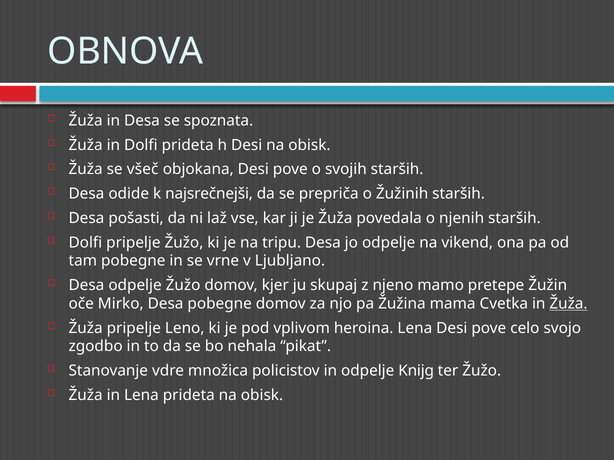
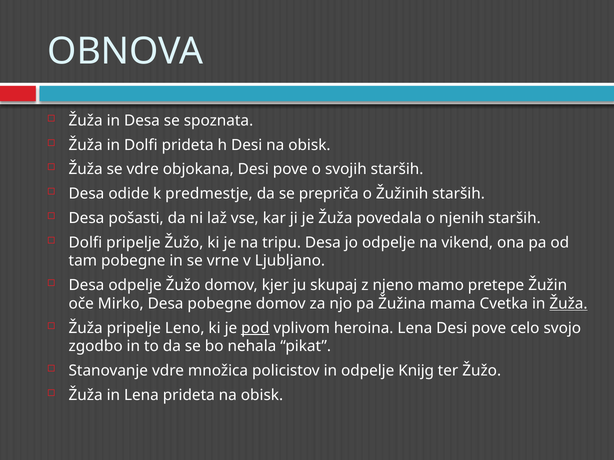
se všeč: všeč -> vdre (143, 170)
najsrečnejši: najsrečnejši -> predmestje (209, 194)
pod underline: none -> present (255, 328)
